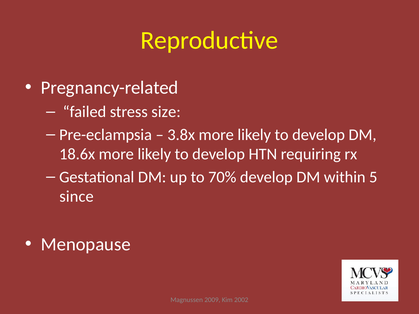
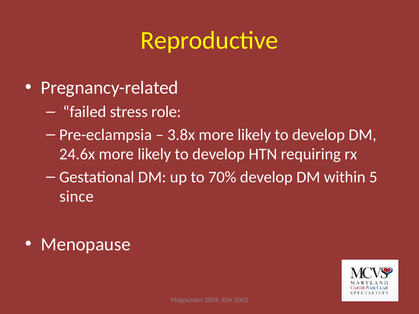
size: size -> role (166, 112)
18.6x: 18.6x -> 24.6x (77, 154)
